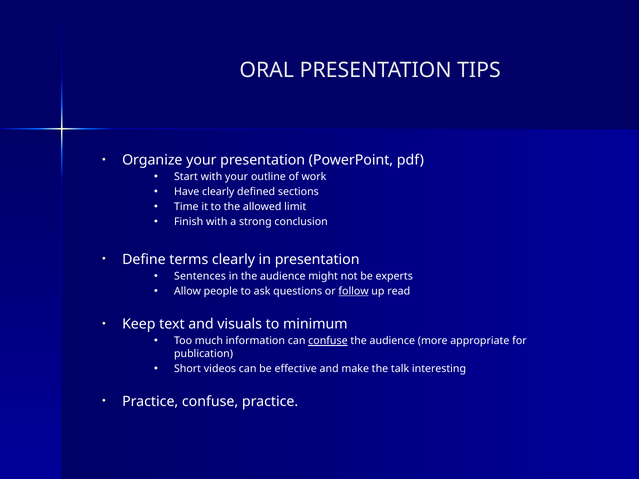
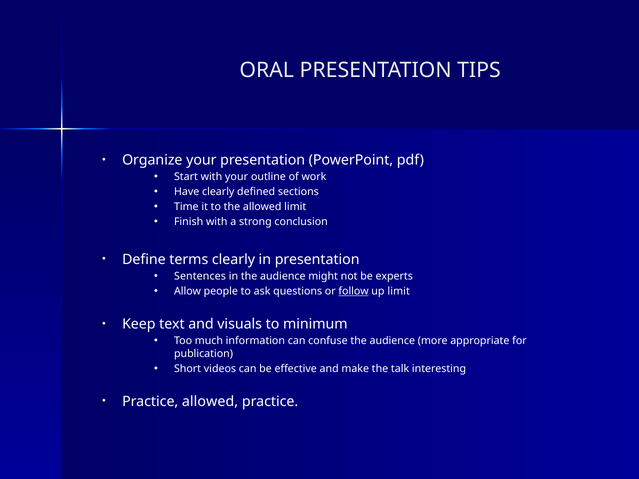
up read: read -> limit (399, 291)
confuse underline: present -> none (328, 341)
Practice confuse: confuse -> allowed (210, 402)
